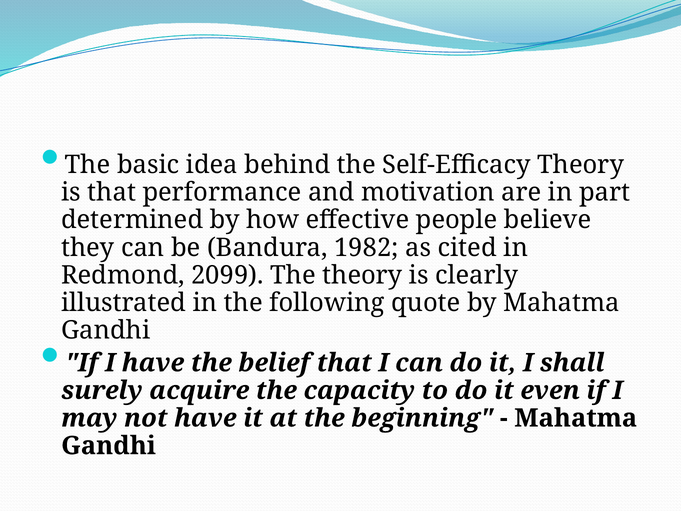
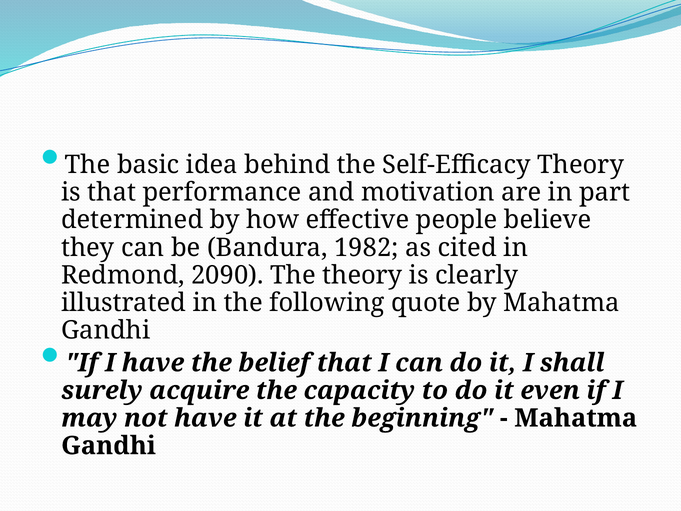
2099: 2099 -> 2090 (227, 275)
